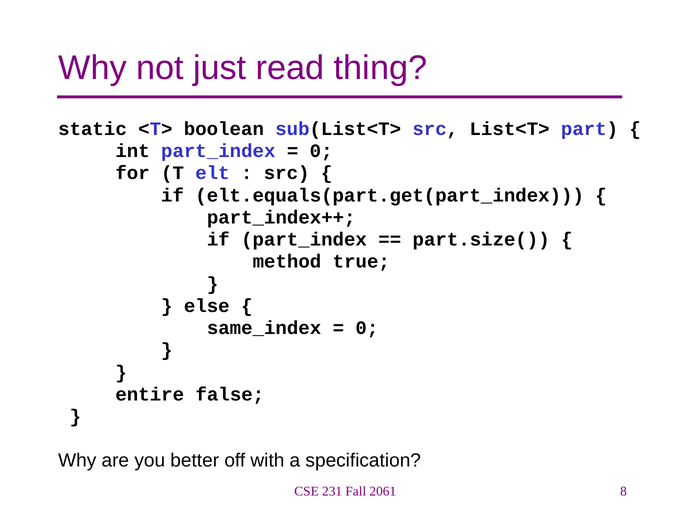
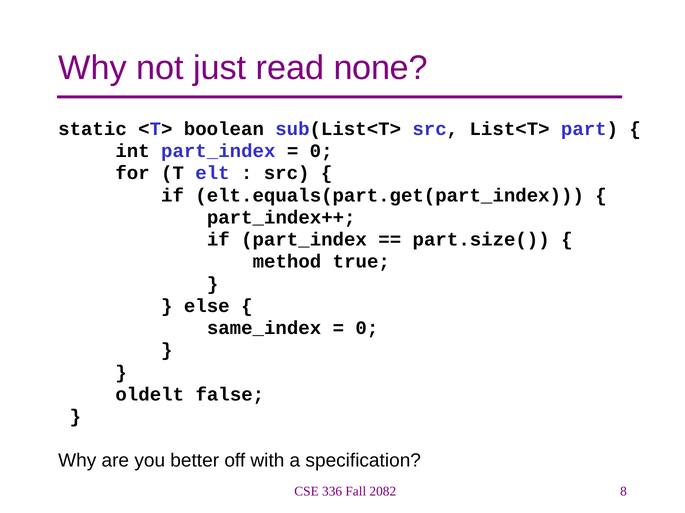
thing: thing -> none (381, 68)
entire: entire -> oldelt (150, 395)
231: 231 -> 336 (332, 492)
2061: 2061 -> 2082 (383, 492)
